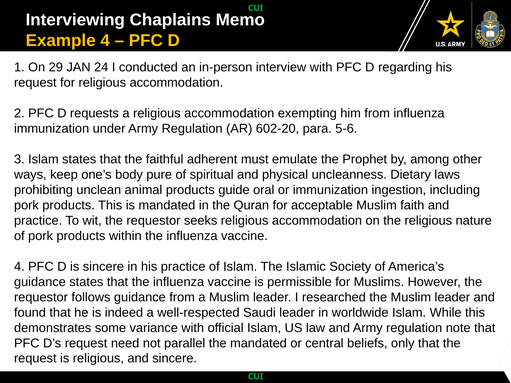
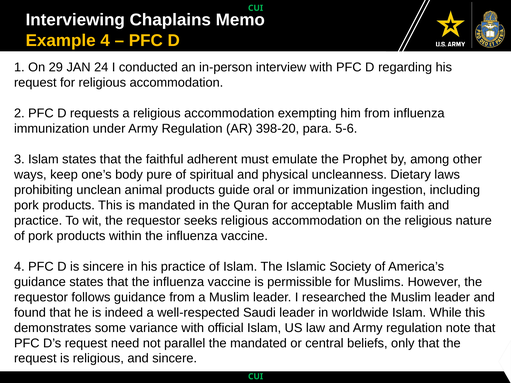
602-20: 602-20 -> 398-20 (278, 129)
